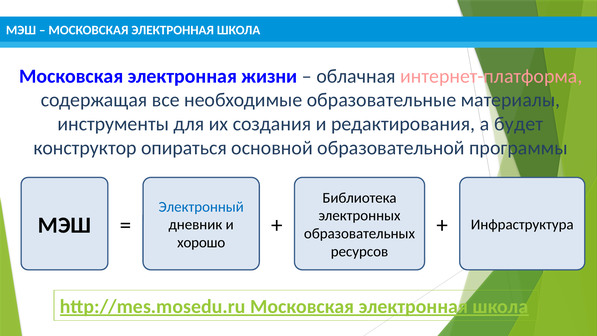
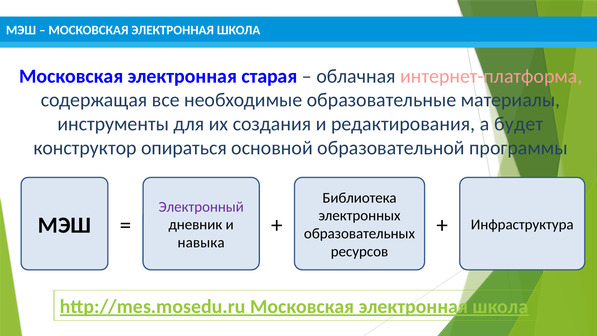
жизни: жизни -> старая (269, 76)
Электронный colour: blue -> purple (201, 207)
хорошо: хорошо -> навыка (201, 242)
